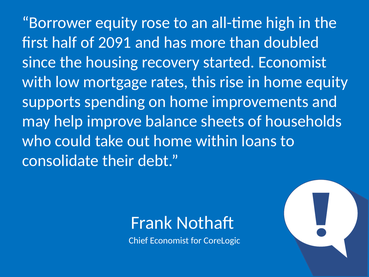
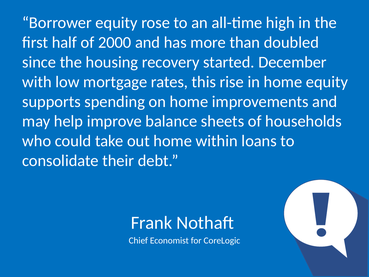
2091: 2091 -> 2000 (115, 42)
started Economist: Economist -> December (292, 62)
